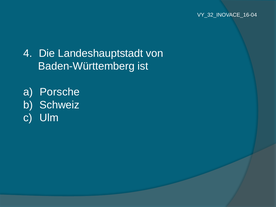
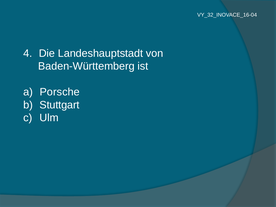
Schweiz: Schweiz -> Stuttgart (60, 105)
